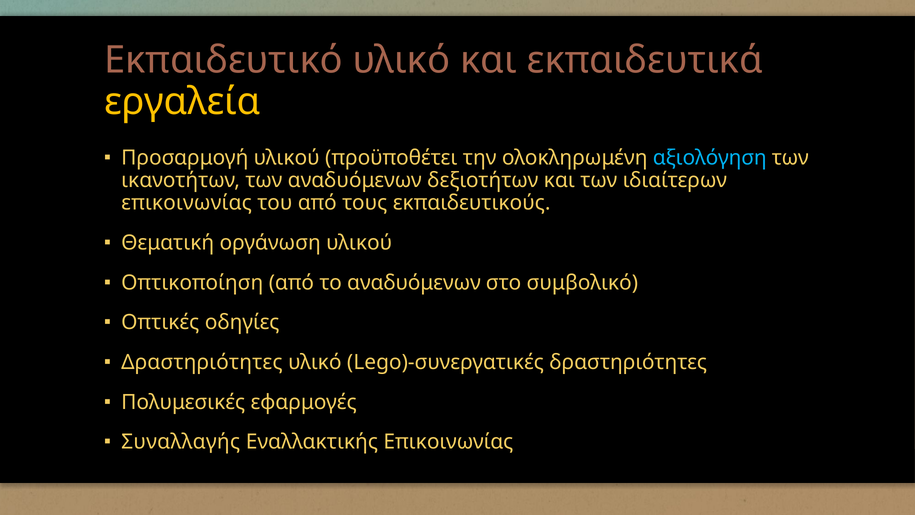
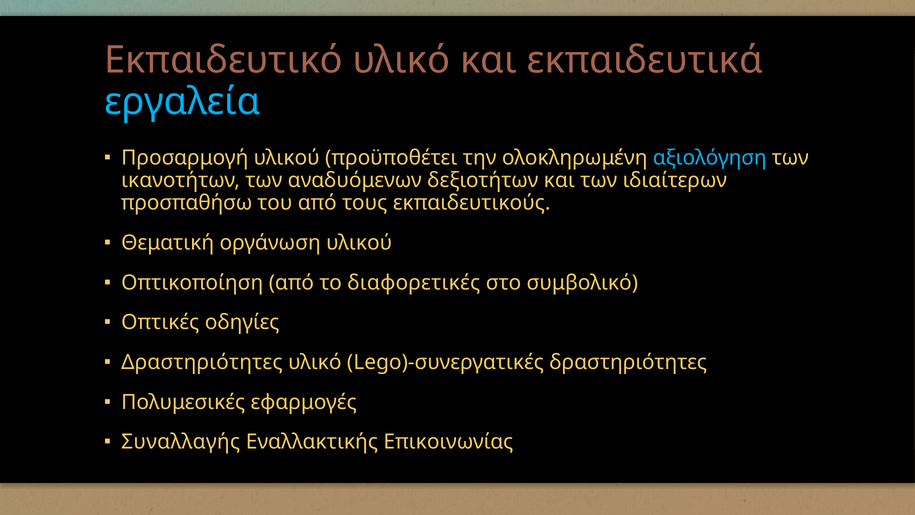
εργαλεία colour: yellow -> light blue (182, 102)
επικοινωνίας: επικοινωνίας -> προσπαθήσω (187, 203)
το αναδυόμενων: αναδυόμενων -> διαφορετικές (414, 282)
